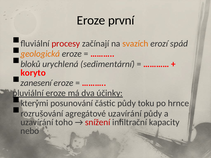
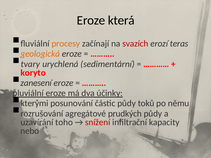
první: první -> která (121, 20)
procesy colour: red -> orange (66, 44)
svazích colour: orange -> red (135, 44)
spád: spád -> teras (179, 44)
bloků: bloků -> tvary (30, 64)
toku: toku -> toků (146, 103)
hrnce: hrnce -> němu (179, 103)
agregátové uzavírání: uzavírání -> prudkých (125, 114)
